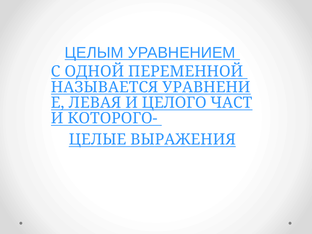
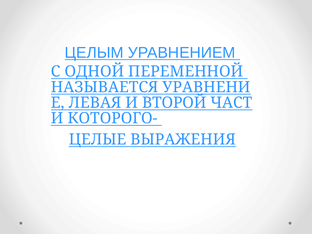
ЦЕЛОГО: ЦЕЛОГО -> ВТОРОЙ (174, 103)
